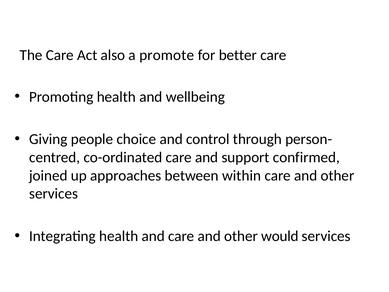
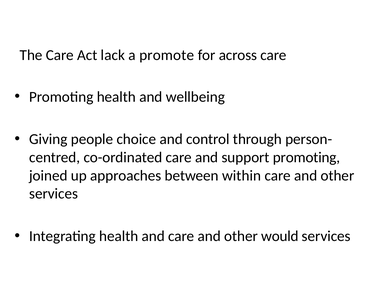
also: also -> lack (113, 55)
better: better -> across (238, 55)
support confirmed: confirmed -> promoting (306, 157)
